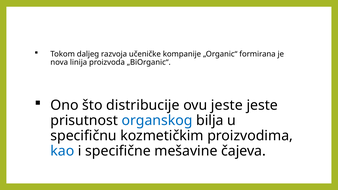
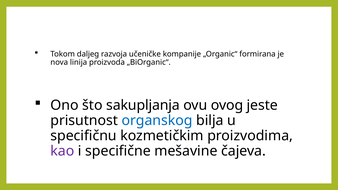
distribucije: distribucije -> sakupljanja (143, 105)
ovu jeste: jeste -> ovog (227, 105)
kao colour: blue -> purple (62, 151)
